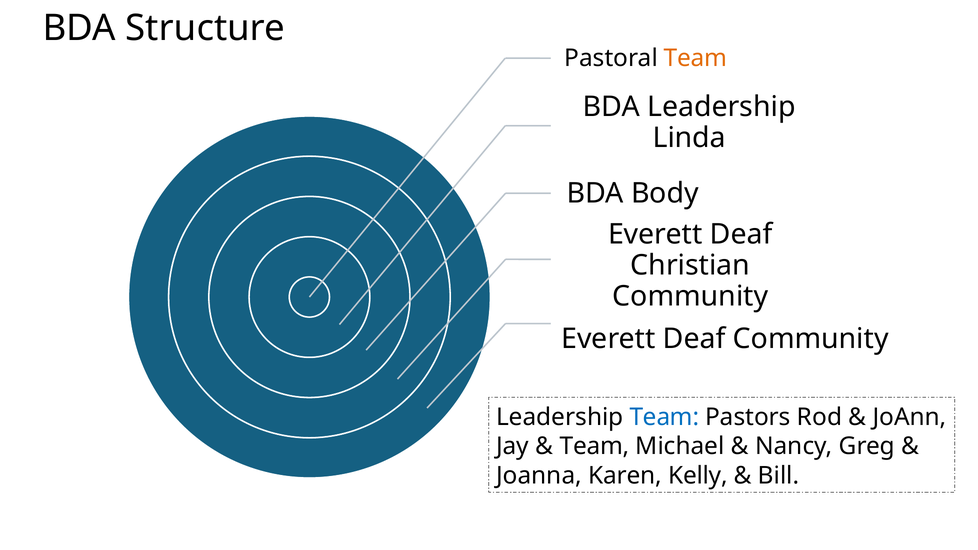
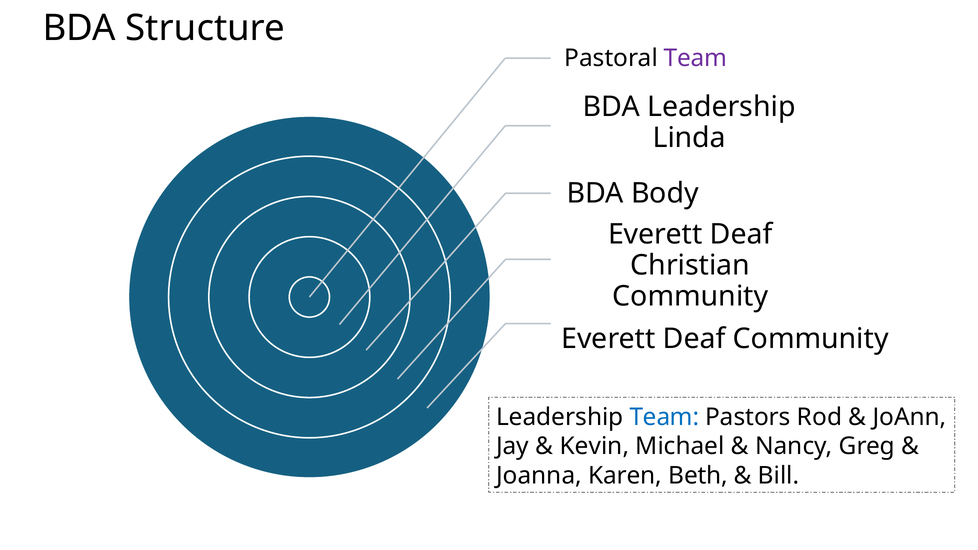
Team colour: orange -> purple (695, 58)
Team: Team -> Kevin (594, 447)
Kelly: Kelly -> Beth (698, 476)
